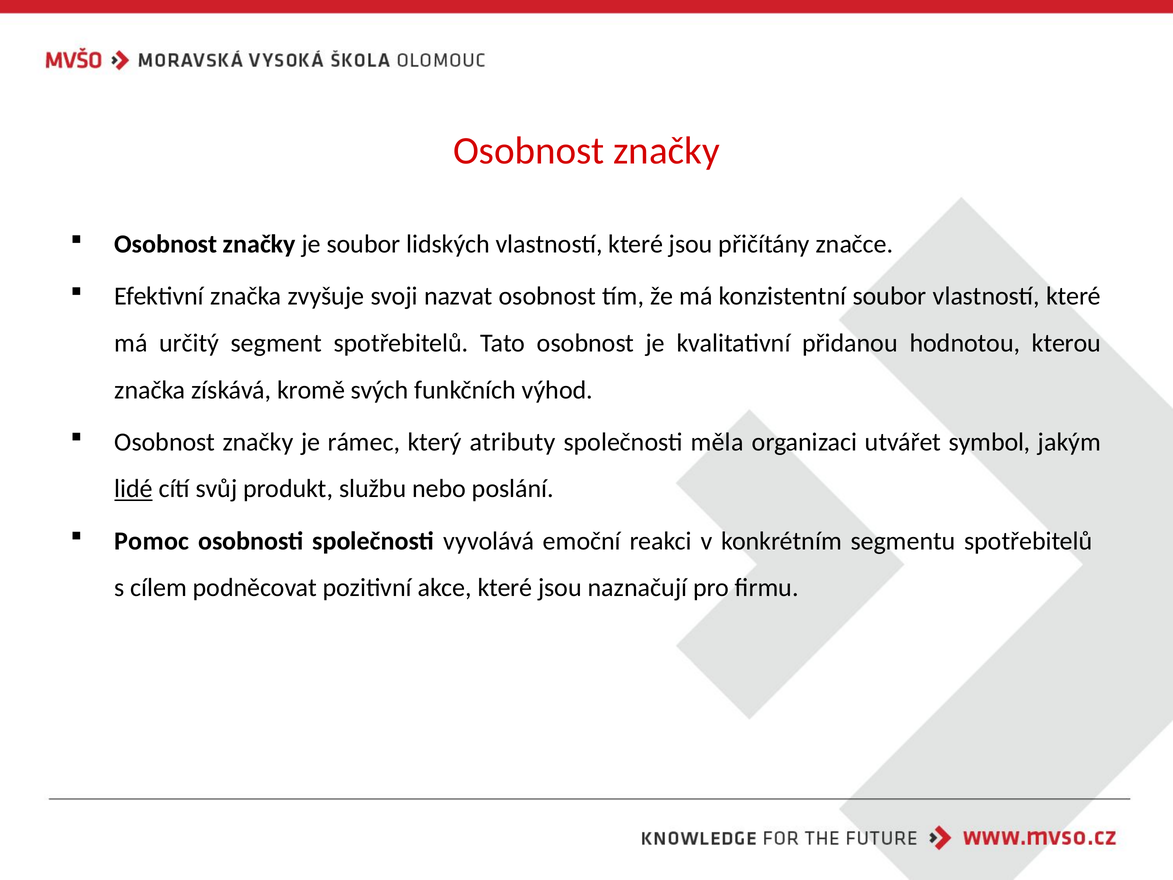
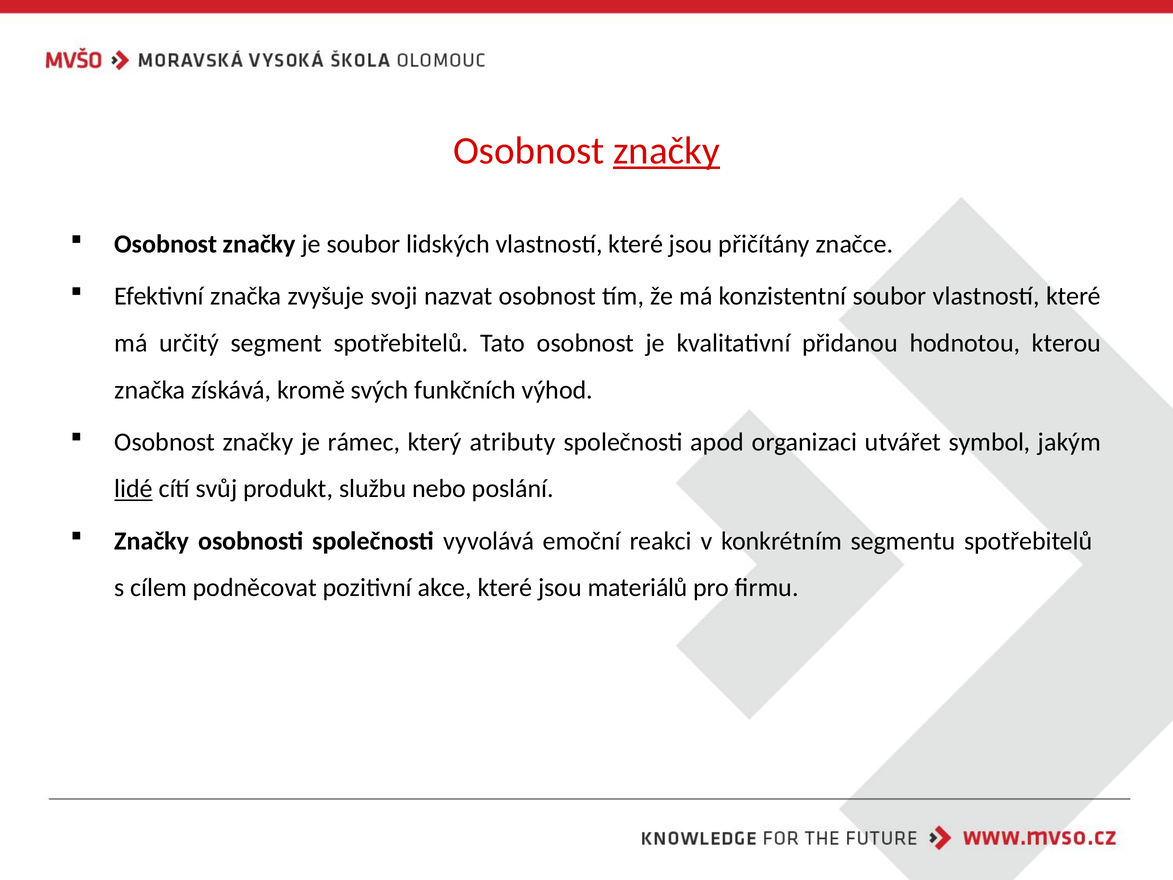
značky underline: none -> present (666, 151)
měla: měla -> apod (717, 442)
Pomoc: Pomoc -> Značky (152, 541)
naznačují: naznačují -> materiálů (638, 588)
